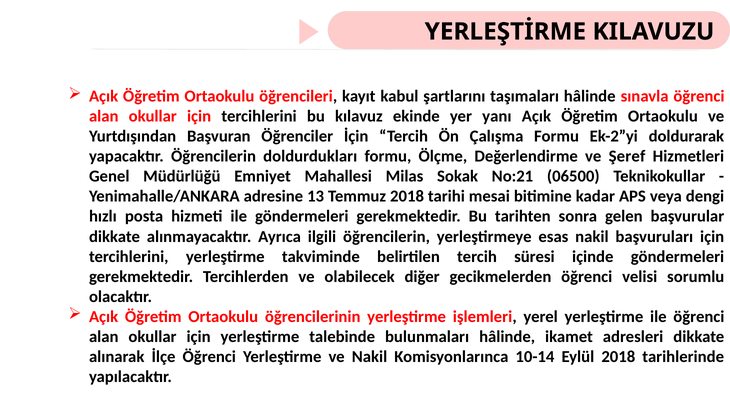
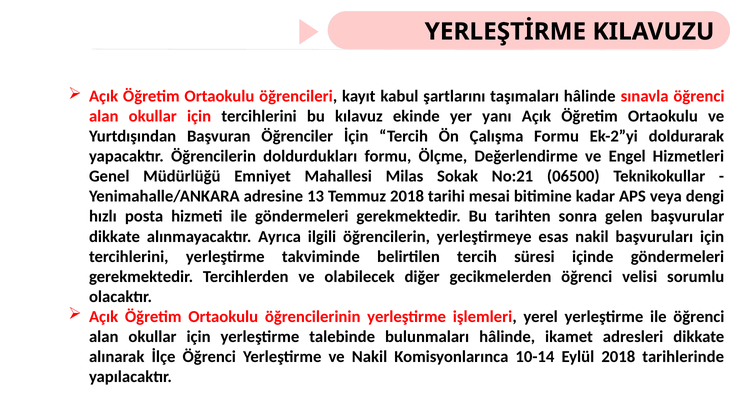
Şeref: Şeref -> Engel (627, 157)
